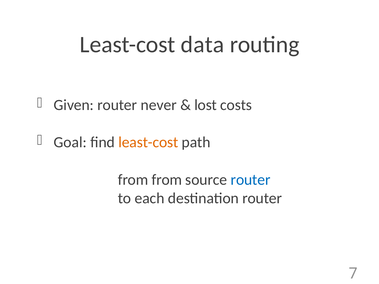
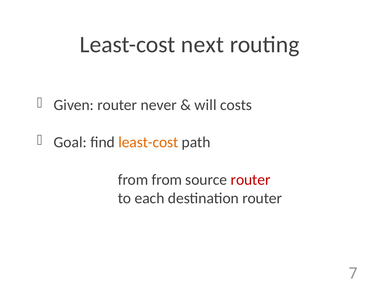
data: data -> next (202, 45)
lost: lost -> will (205, 105)
router colour: blue -> red (251, 180)
